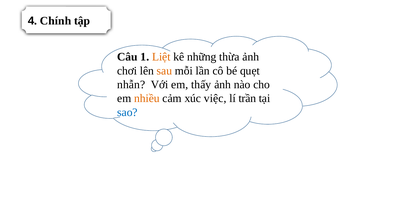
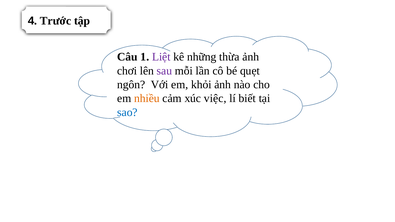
Chính: Chính -> Trước (56, 21)
Liệt colour: orange -> purple (161, 57)
sau colour: orange -> purple (164, 71)
nhẫn: nhẫn -> ngôn (131, 85)
thấy: thấy -> khỏi (201, 85)
trần: trần -> biết (247, 98)
